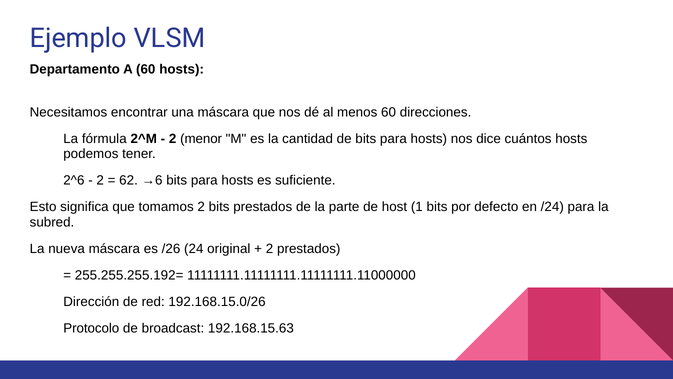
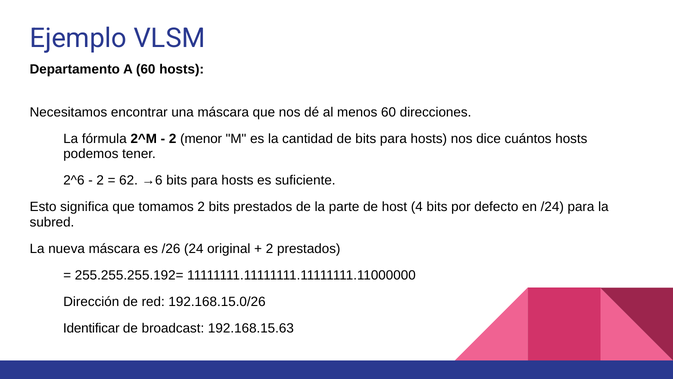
1: 1 -> 4 (417, 207)
Protocolo: Protocolo -> Identificar (91, 328)
